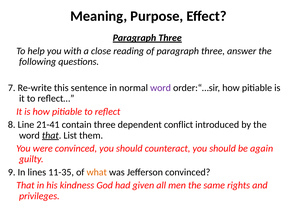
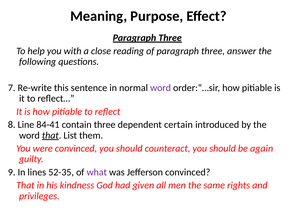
21-41: 21-41 -> 84-41 (48, 125)
conflict: conflict -> certain (178, 125)
11-35: 11-35 -> 52-35 (61, 172)
what colour: orange -> purple (97, 172)
